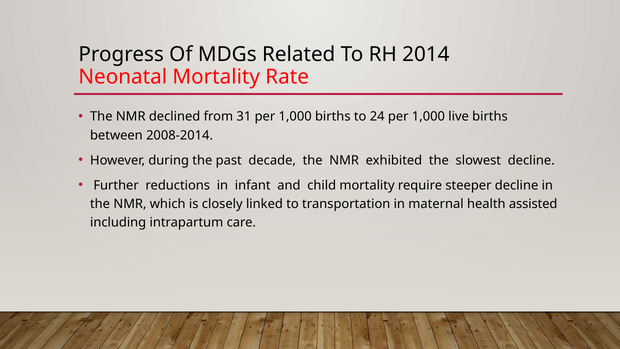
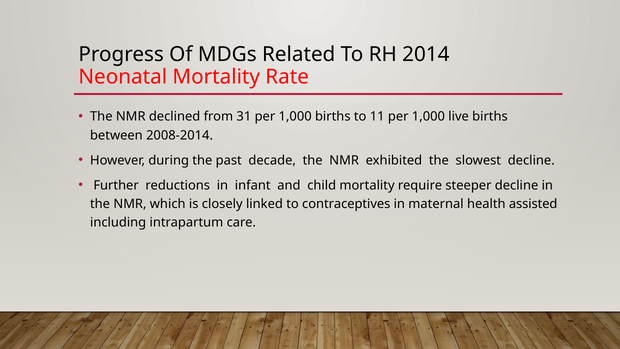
24: 24 -> 11 (377, 117)
transportation: transportation -> contraceptives (346, 204)
